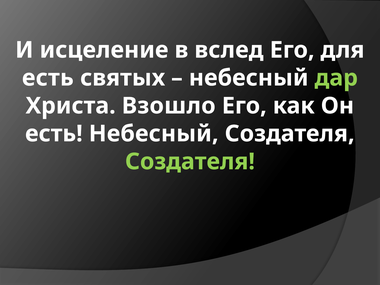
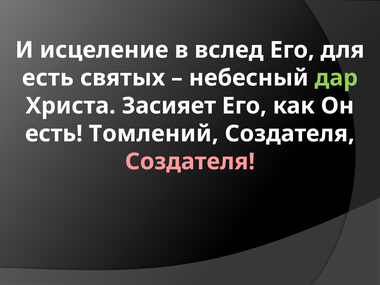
Взошло: Взошло -> Засияет (169, 106)
есть Небесный: Небесный -> Томлений (154, 134)
Создателя colour: light green -> pink (190, 162)
